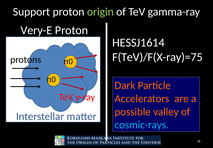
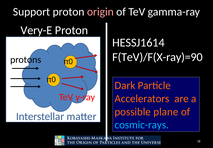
origin colour: light green -> pink (100, 12)
F(TeV)/F(X-ray)=75: F(TeV)/F(X-ray)=75 -> F(TeV)/F(X-ray)=90 (157, 57)
valley: valley -> plane (166, 111)
